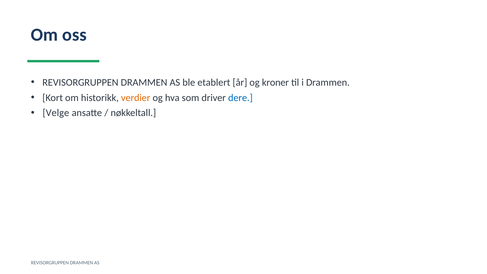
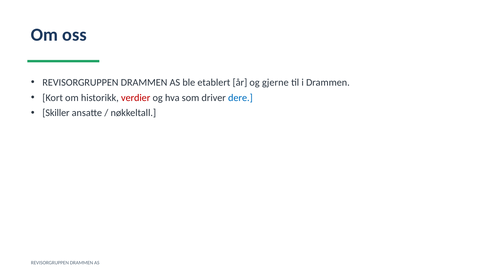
kroner: kroner -> gjerne (275, 82)
verdier colour: orange -> red (136, 98)
Velge: Velge -> Skiller (56, 113)
